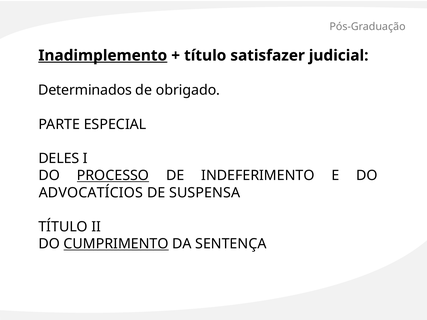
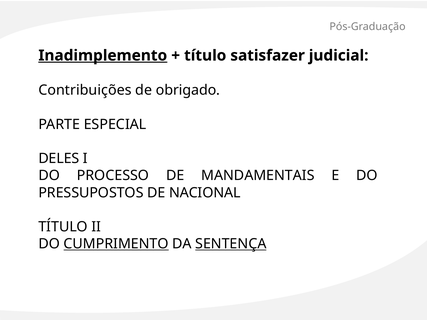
Determinados: Determinados -> Contribuições (85, 90)
PROCESSO underline: present -> none (113, 176)
INDEFERIMENTO: INDEFERIMENTO -> MANDAMENTAIS (258, 176)
ADVOCATÍCIOS: ADVOCATÍCIOS -> PRESSUPOSTOS (91, 193)
SUSPENSA: SUSPENSA -> NACIONAL (205, 193)
SENTENÇA underline: none -> present (231, 244)
